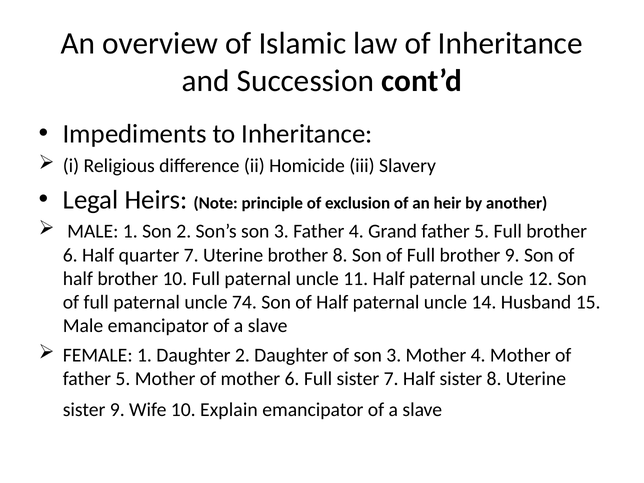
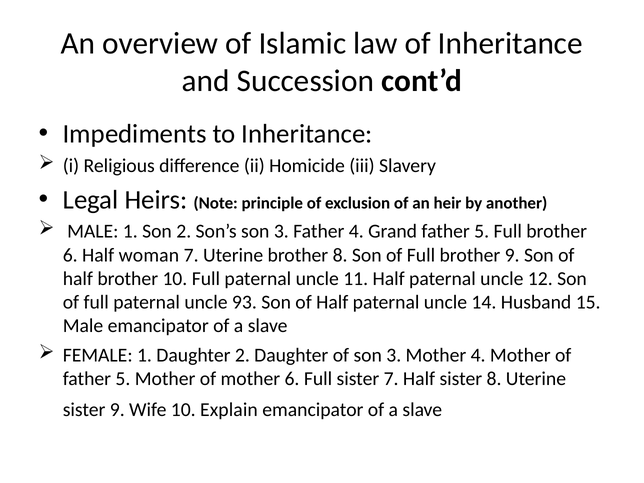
quarter: quarter -> woman (149, 255)
74: 74 -> 93 (244, 302)
